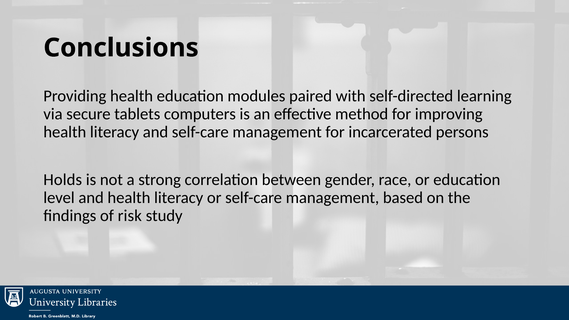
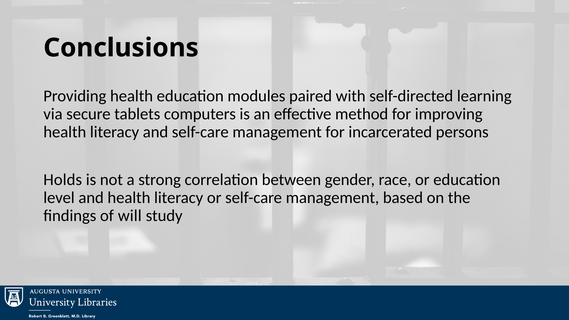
risk: risk -> will (130, 216)
